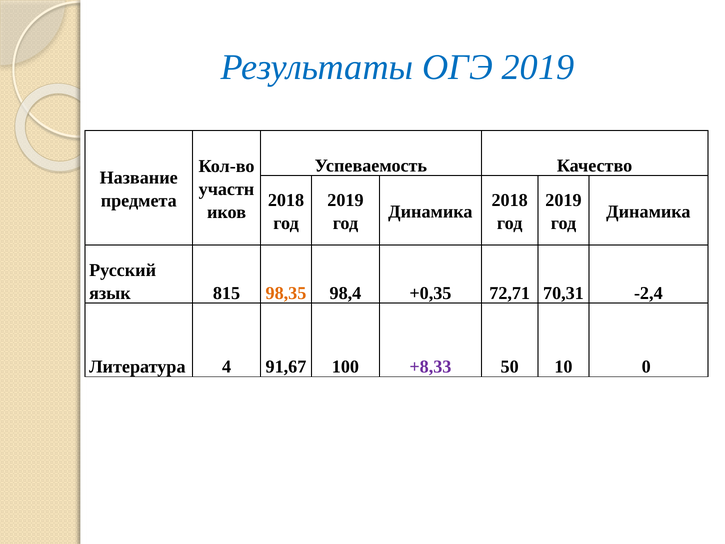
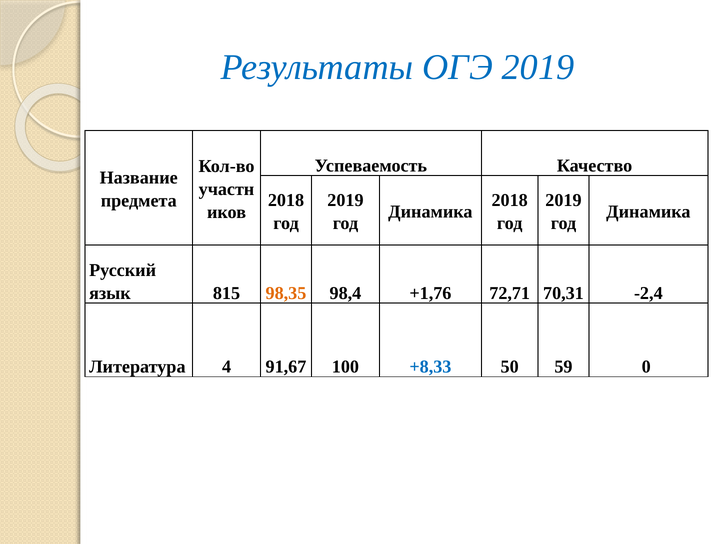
+0,35: +0,35 -> +1,76 (430, 293)
+8,33 colour: purple -> blue (430, 367)
10: 10 -> 59 (563, 367)
